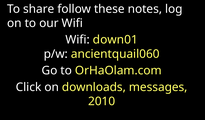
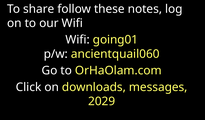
down01: down01 -> going01 (115, 40)
2010: 2010 -> 2029 (102, 101)
